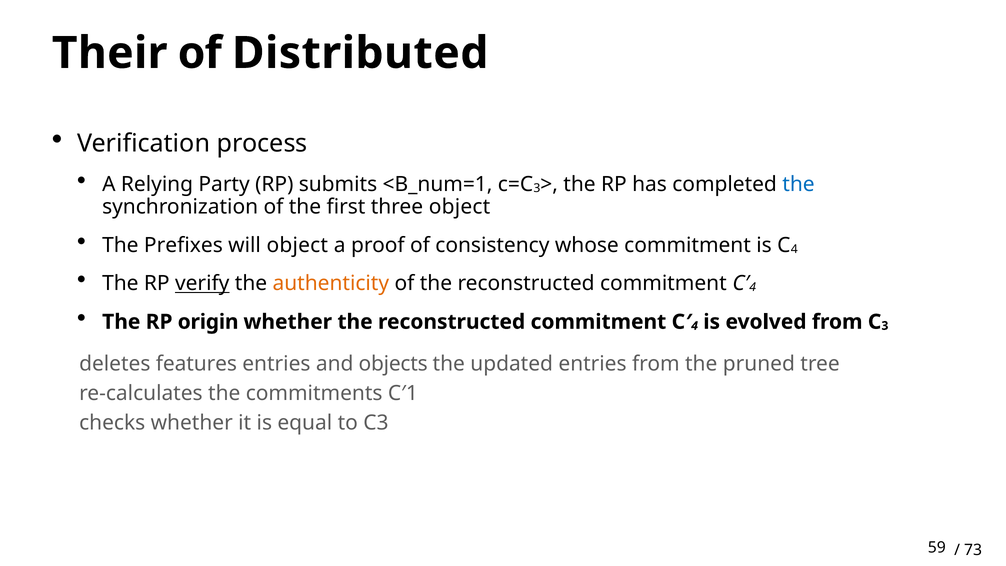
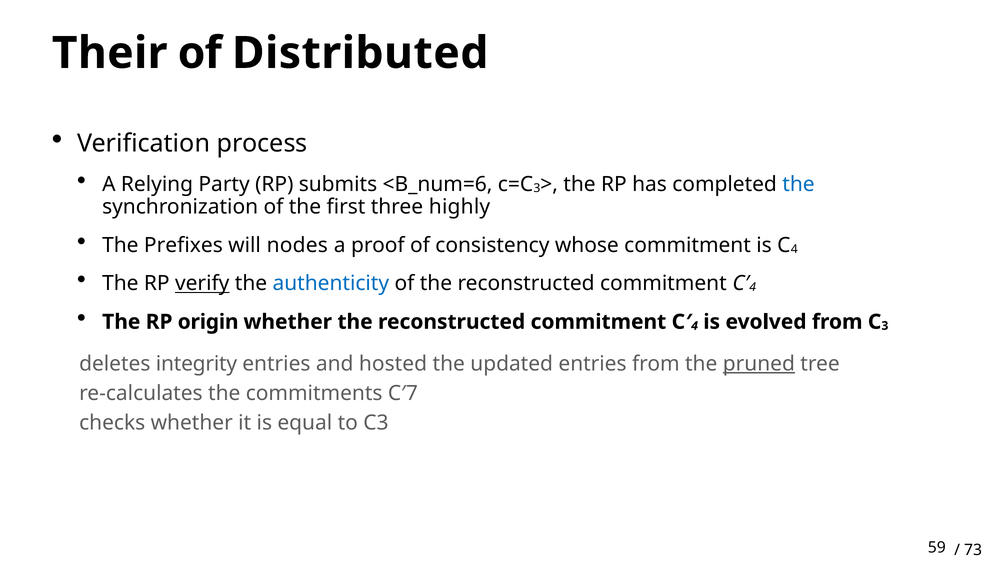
<B_num=1: <B_num=1 -> <B_num=6 (438, 184)
three object: object -> highly (460, 207)
will object: object -> nodes (297, 245)
authenticity colour: orange -> blue (331, 283)
features: features -> integrity (196, 364)
objects: objects -> hosted (393, 364)
pruned underline: none -> present (759, 364)
C′1: C′1 -> C′7 (403, 393)
